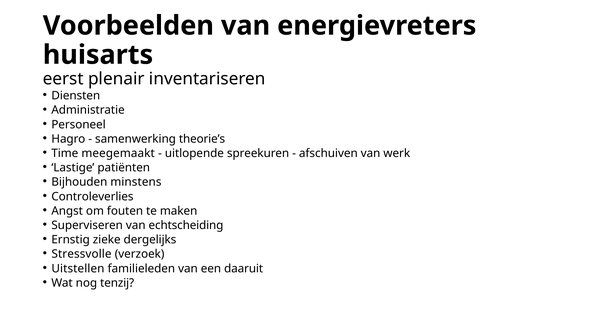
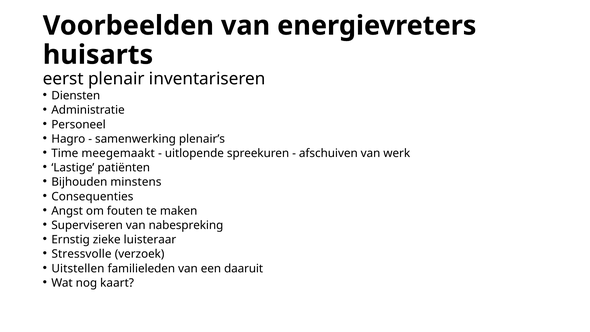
theorie’s: theorie’s -> plenair’s (202, 139)
Controleverlies: Controleverlies -> Consequenties (92, 196)
echtscheiding: echtscheiding -> nabespreking (186, 225)
dergelijks: dergelijks -> luisteraar (150, 240)
tenzij: tenzij -> kaart (117, 283)
